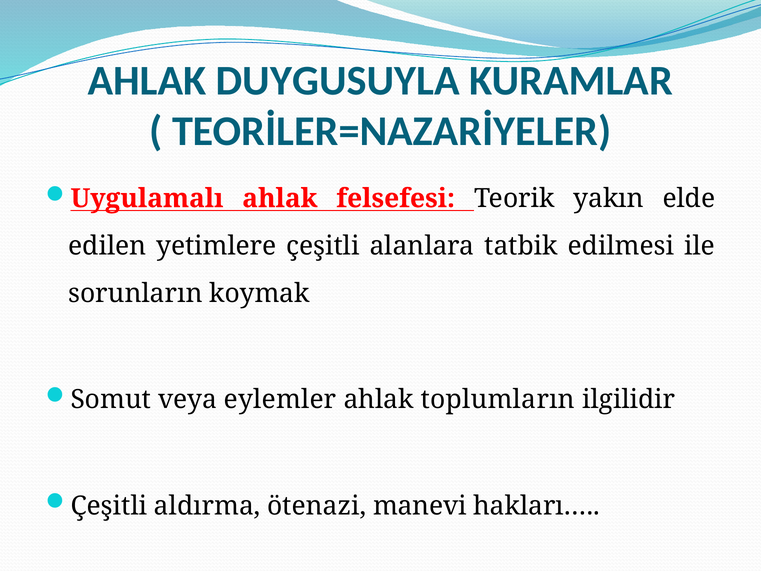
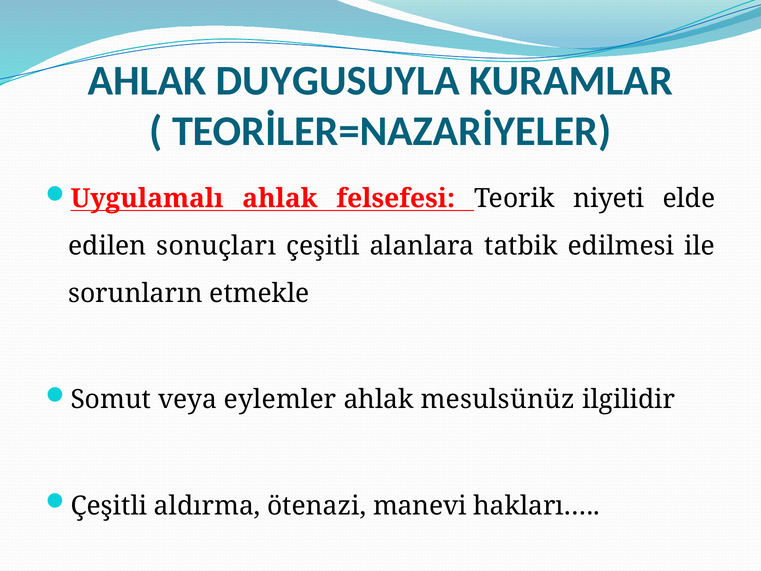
yakın: yakın -> niyeti (609, 198)
yetimlere: yetimlere -> sonuçları (216, 246)
koymak: koymak -> etmekle (259, 293)
toplumların: toplumların -> mesulsünüz (498, 400)
